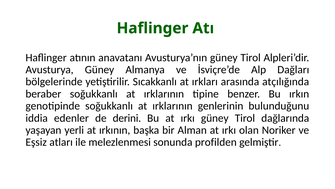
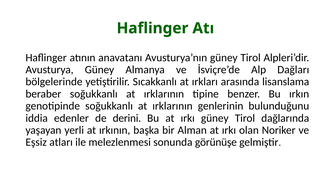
atçılığında: atçılığında -> lisanslama (286, 82)
profilden: profilden -> görünüşe (216, 142)
